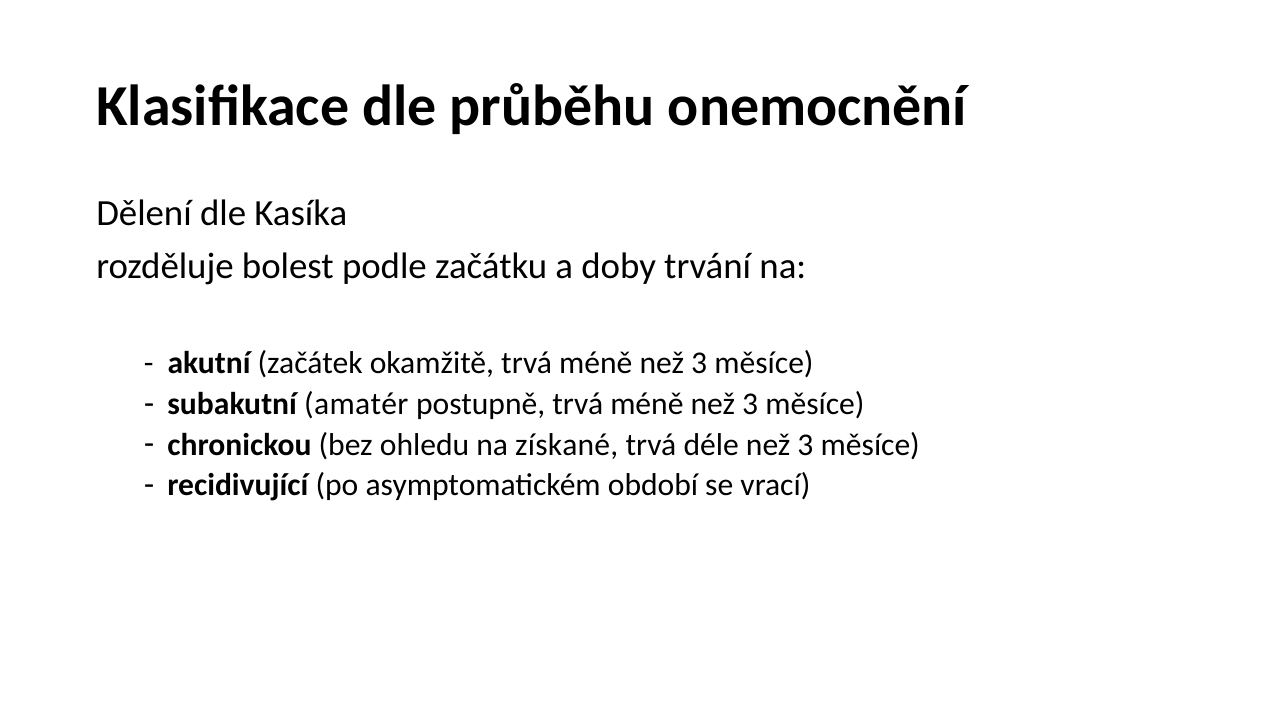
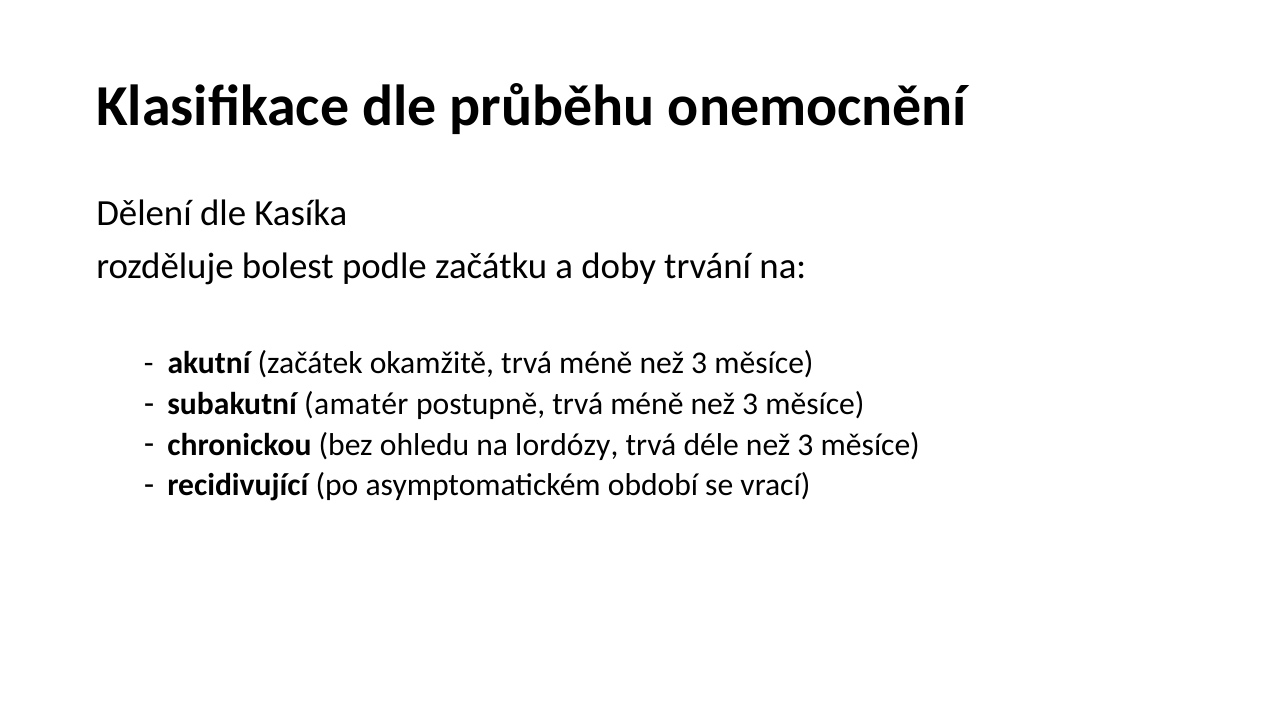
získané: získané -> lordózy (567, 445)
